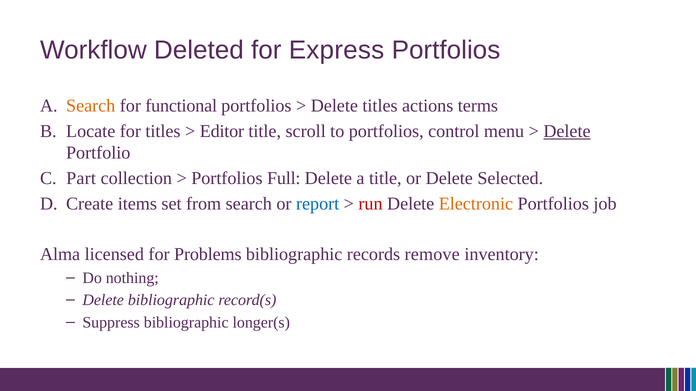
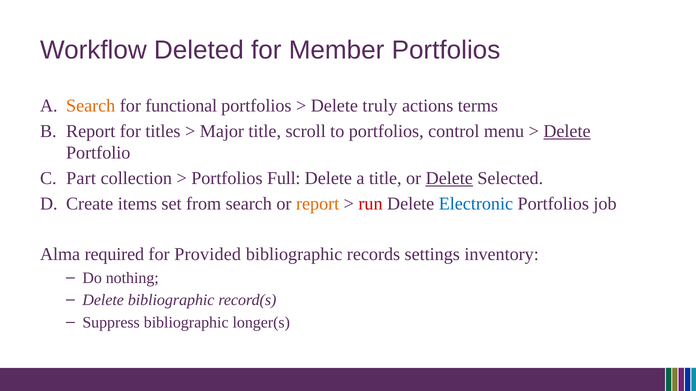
Express: Express -> Member (337, 50)
Delete titles: titles -> truly (380, 106)
Locate: Locate -> Report (91, 131)
Editor: Editor -> Major (222, 131)
Delete underline: none -> present (449, 179)
report colour: blue -> orange (318, 204)
Electronic colour: orange -> blue (476, 204)
licensed: licensed -> required (114, 255)
Problems: Problems -> Provided (208, 255)
remove: remove -> settings (432, 255)
